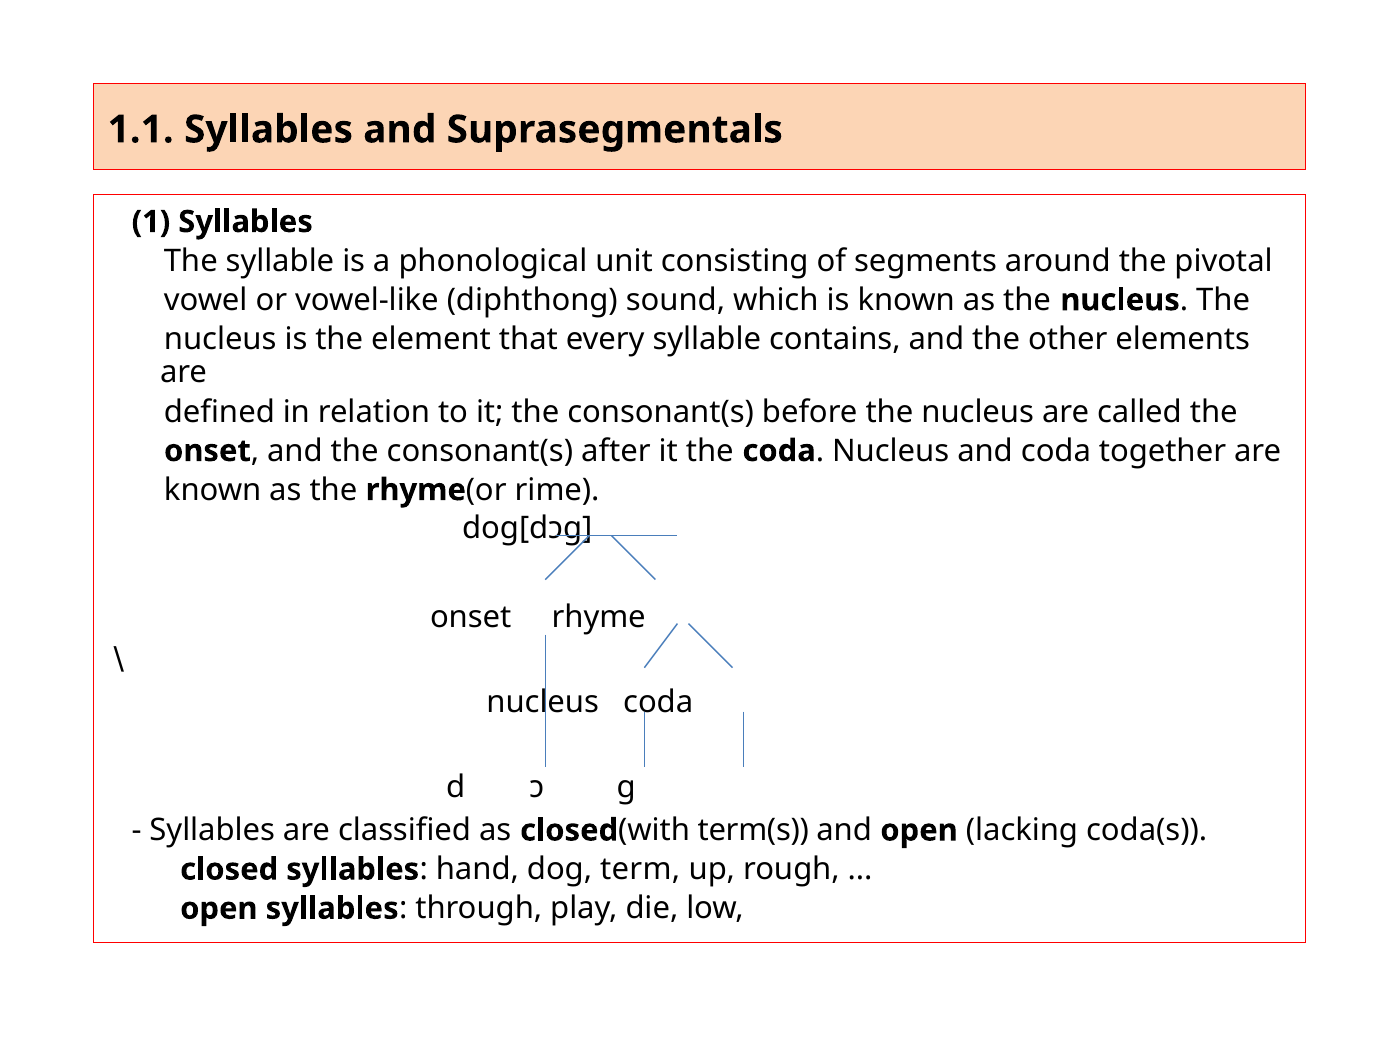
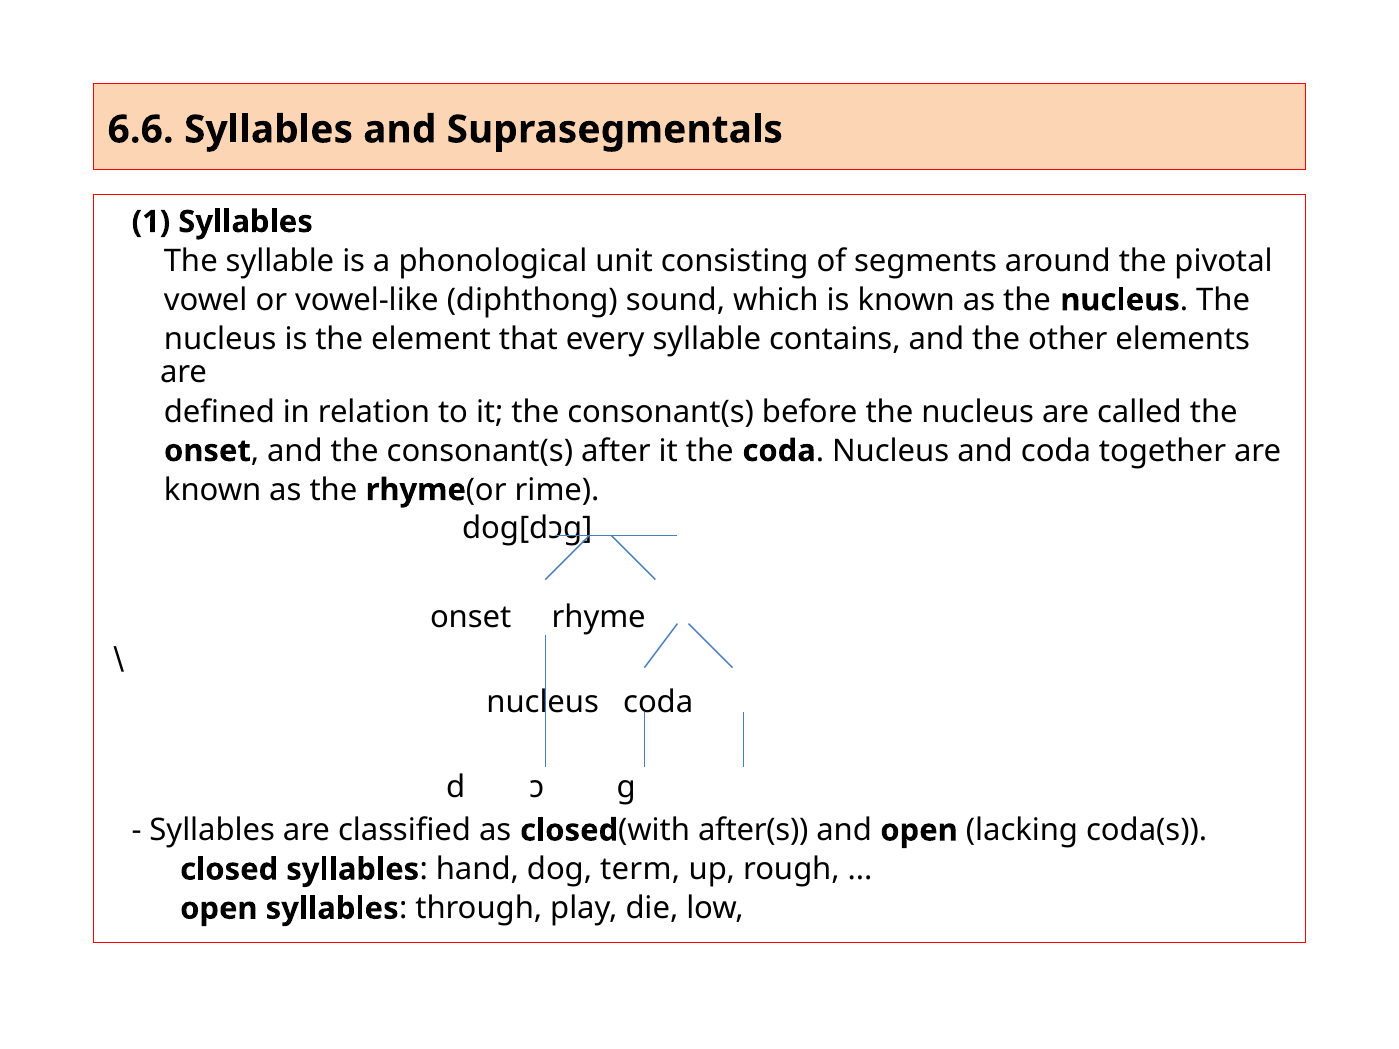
1.1: 1.1 -> 6.6 (141, 130)
term(s: term(s -> after(s (753, 831)
